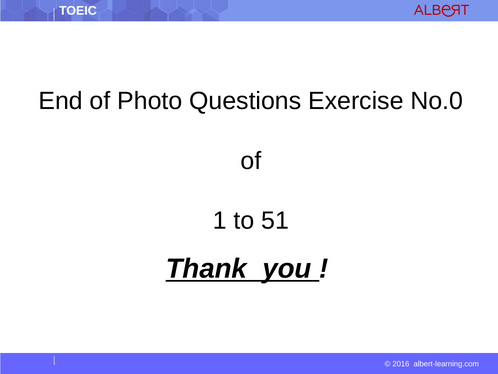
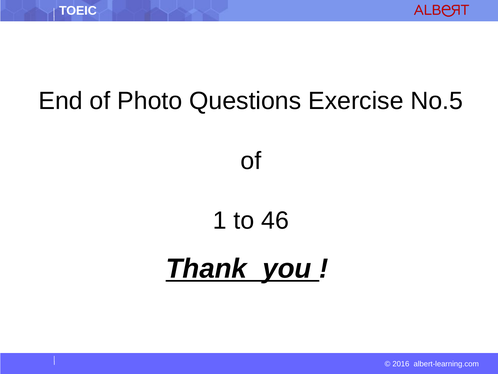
No.0: No.0 -> No.5 (437, 101)
51: 51 -> 46 (275, 220)
